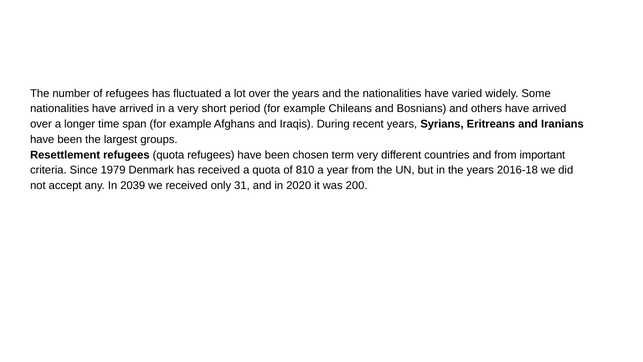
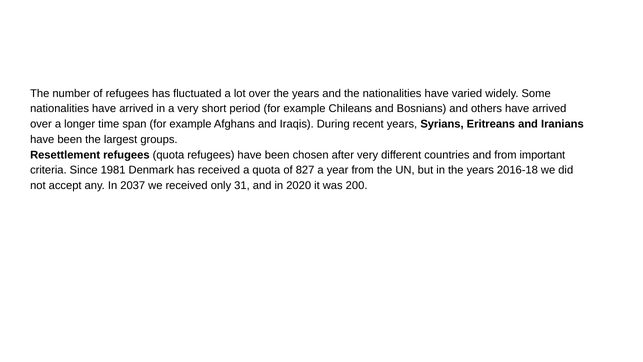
term: term -> after (343, 155)
1979: 1979 -> 1981 (113, 170)
810: 810 -> 827 (305, 170)
2039: 2039 -> 2037 (133, 186)
